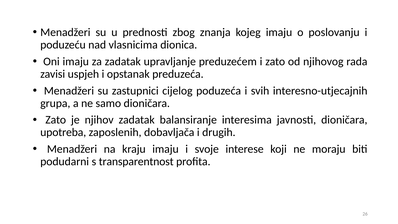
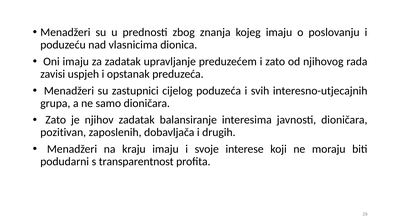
upotreba: upotreba -> pozitivan (63, 132)
